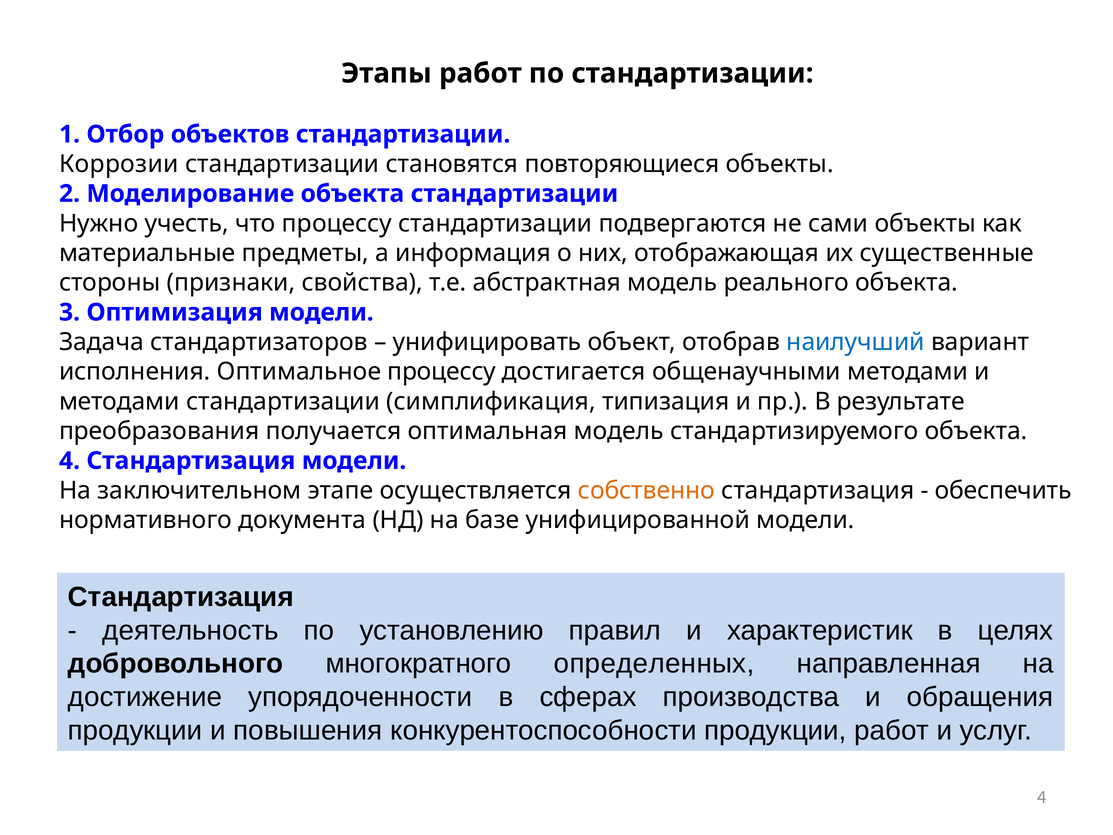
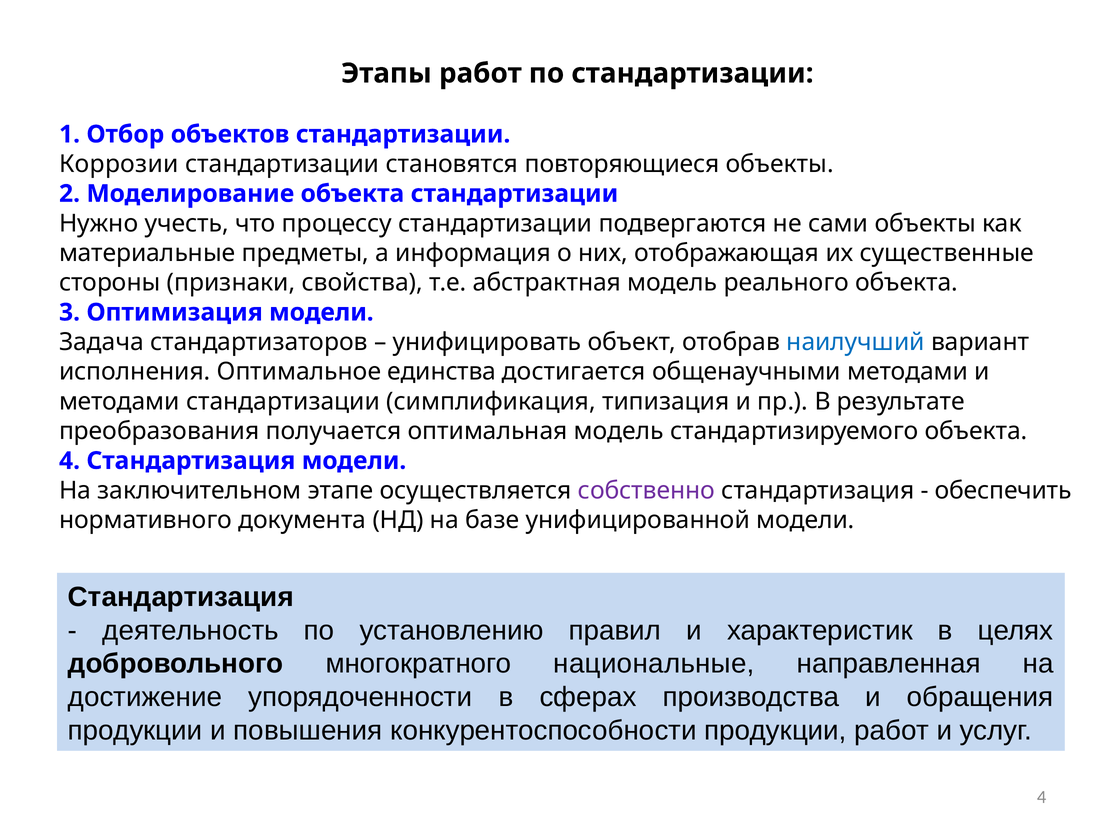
Оптимальное процессу: процессу -> единства (442, 372)
собственно colour: orange -> purple (647, 490)
определенных: определенных -> национальные (654, 664)
